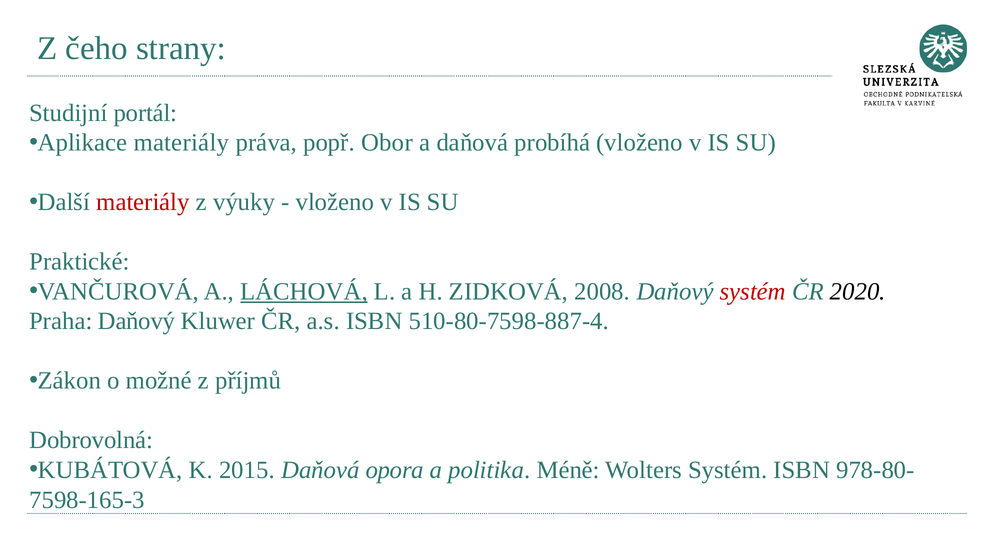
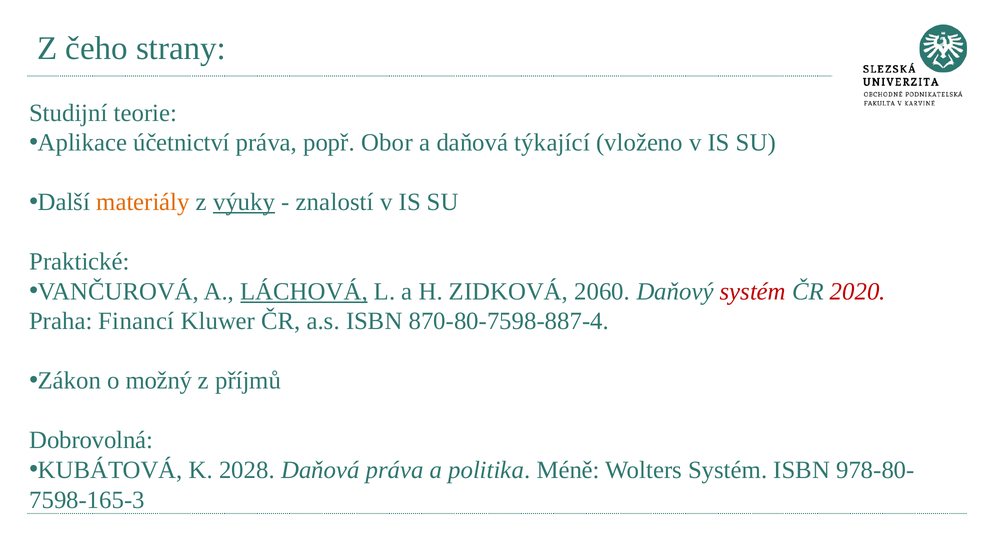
portál: portál -> teorie (145, 113)
Aplikace materiály: materiály -> účetnictví (182, 143)
probíhá: probíhá -> týkající (552, 143)
materiály colour: red -> orange (143, 202)
výuky underline: none -> present (244, 202)
vloženo: vloženo -> znalostí (335, 202)
2008: 2008 -> 2060 (602, 292)
2020 colour: black -> red (858, 292)
Praha Daňový: Daňový -> Financí (136, 321)
510-80-7598-887-4: 510-80-7598-887-4 -> 870-80-7598-887-4 (509, 321)
možné: možné -> možný (159, 381)
2015: 2015 -> 2028 (247, 470)
Daňová opora: opora -> práva (395, 470)
